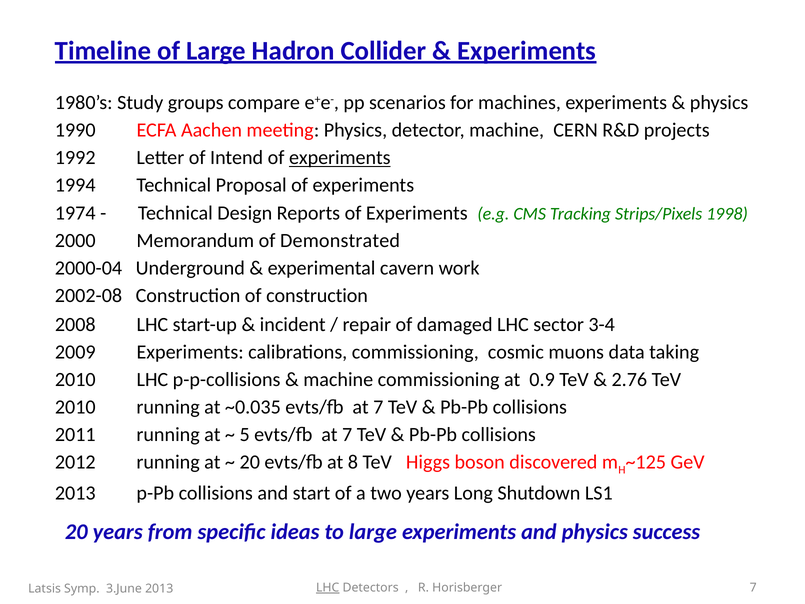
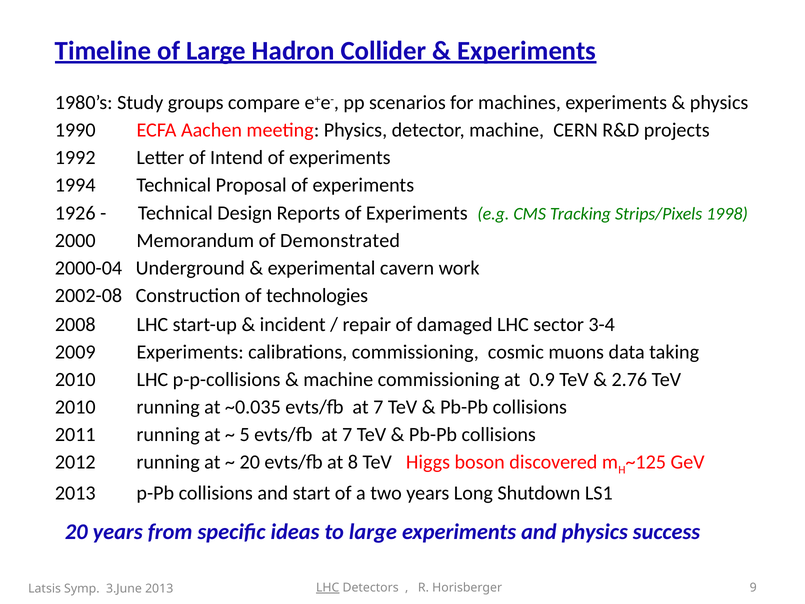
experiments underline: present -> none (340, 158)
1974: 1974 -> 1926 (75, 213)
of construction: construction -> technologies (317, 295)
Horisberger 7: 7 -> 9 (753, 588)
